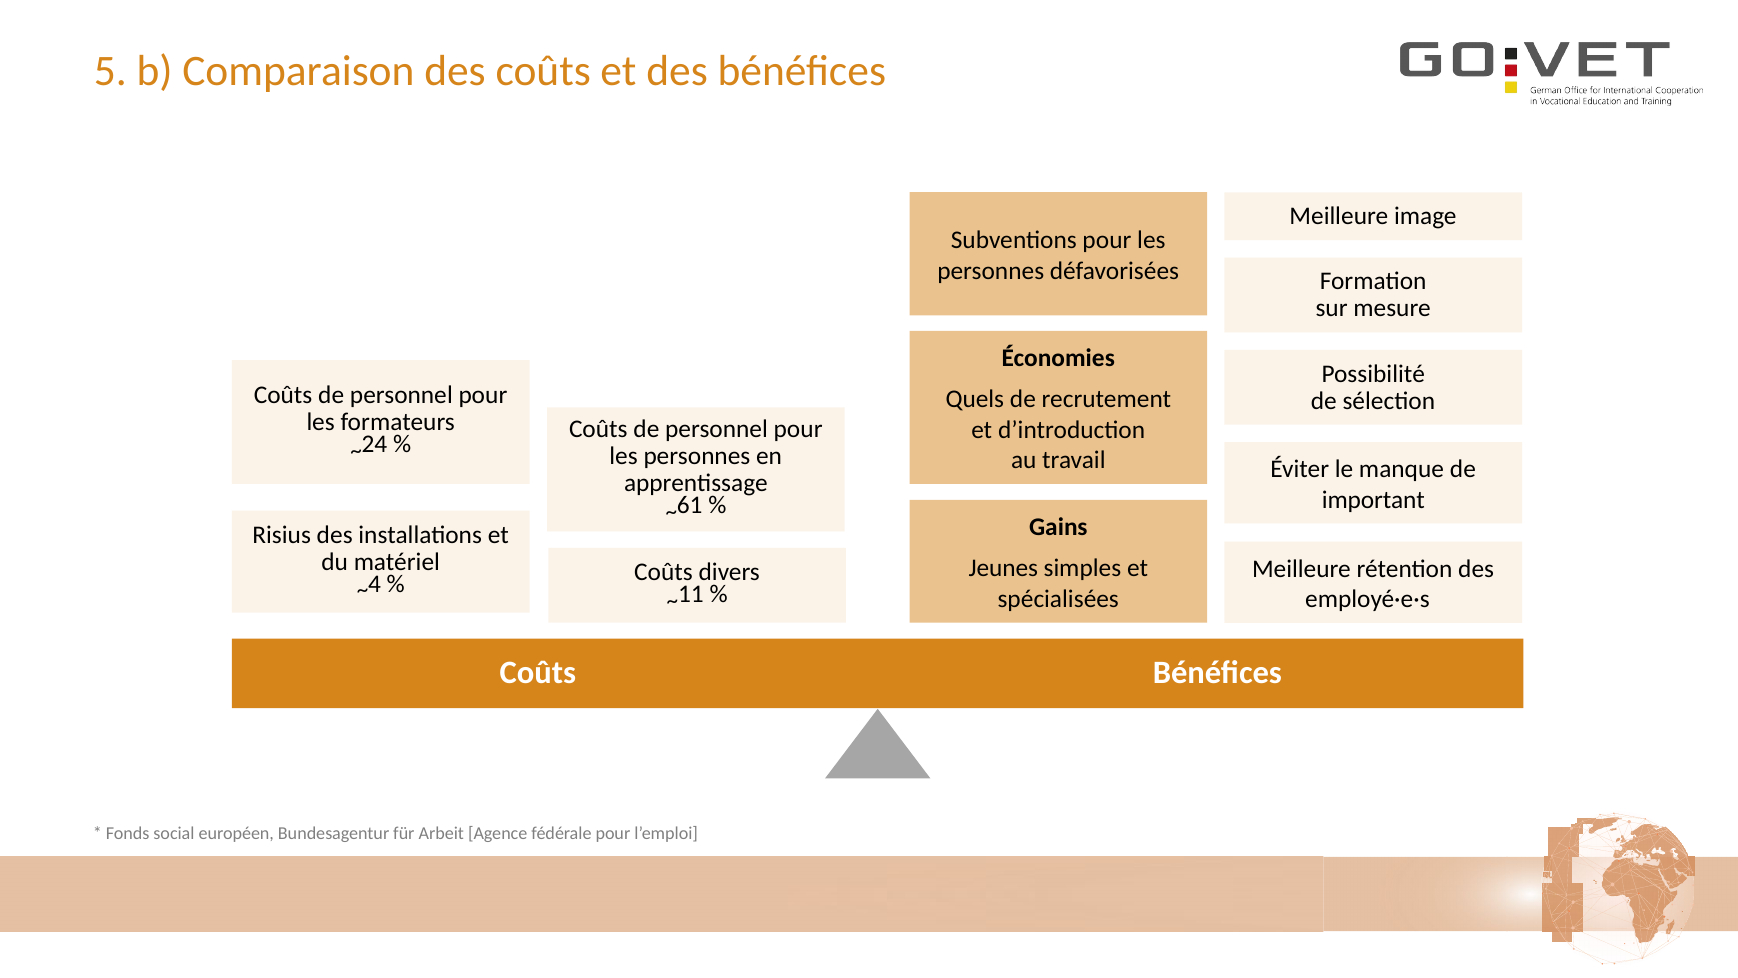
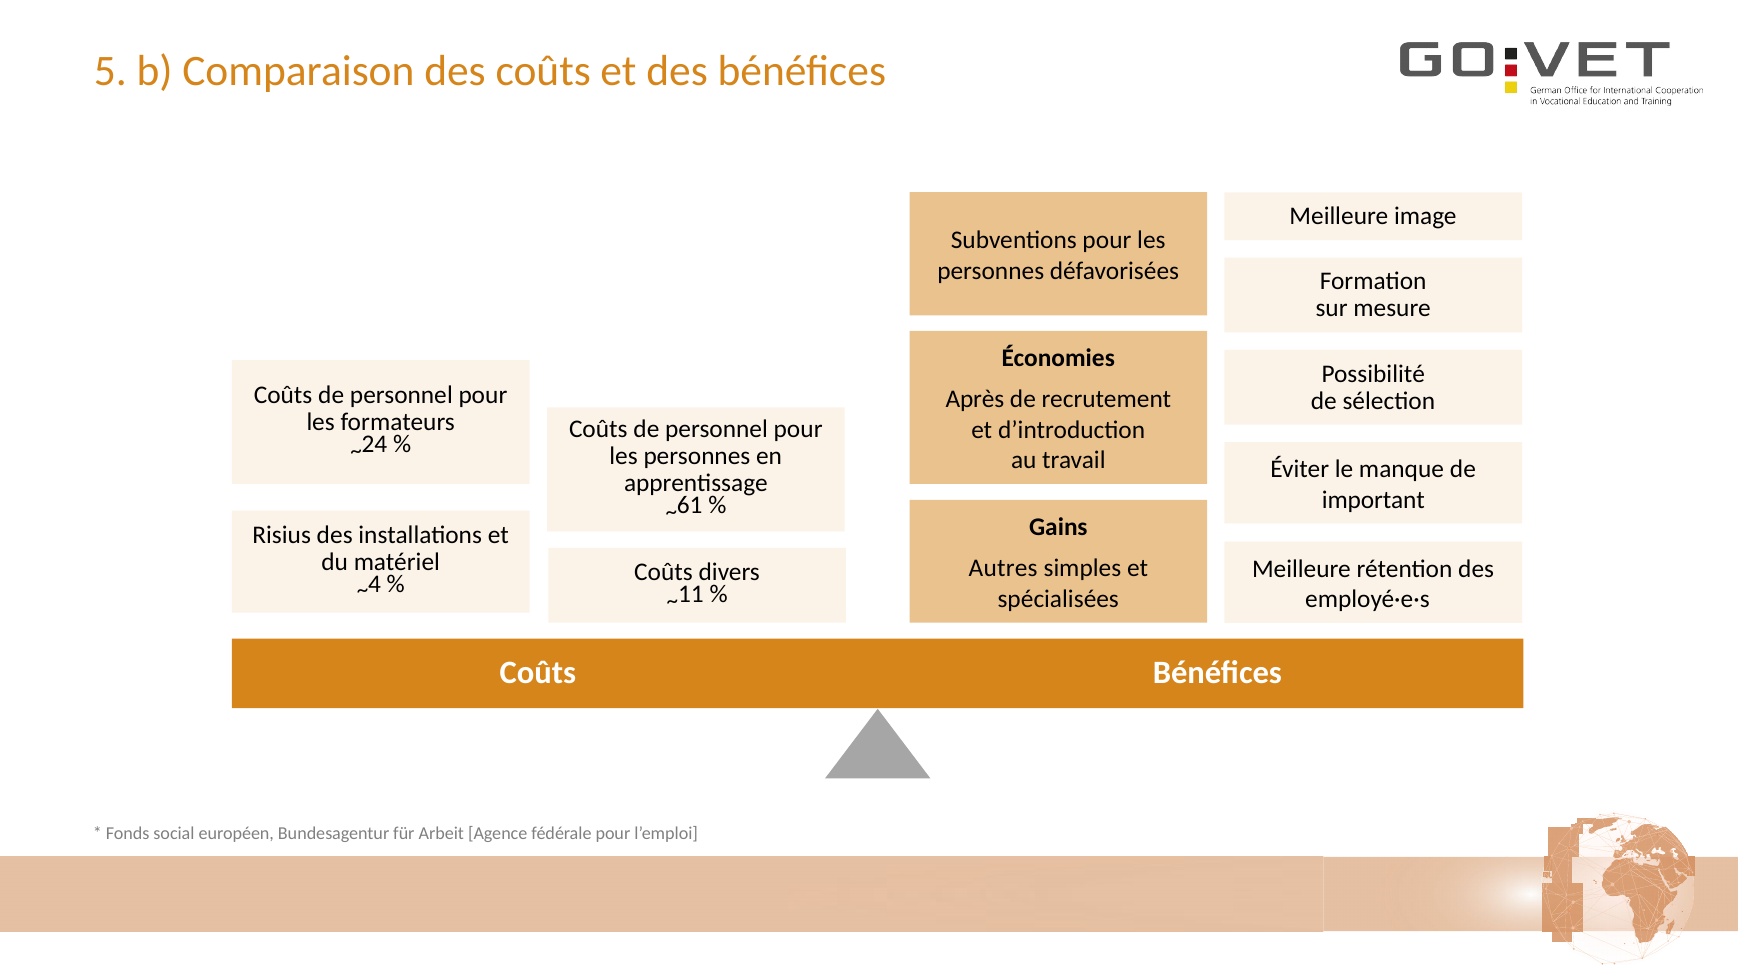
Quels: Quels -> Après (975, 399)
Jeunes: Jeunes -> Autres (1003, 568)
